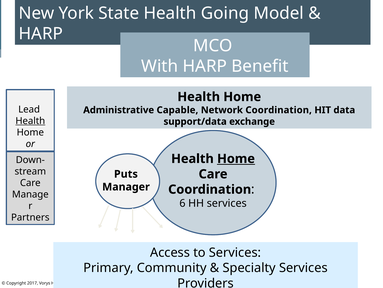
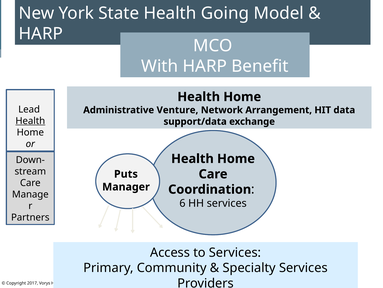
Capable: Capable -> Venture (177, 110)
Network Coordination: Coordination -> Arrangement (279, 110)
Home underline: present -> none (236, 158)
